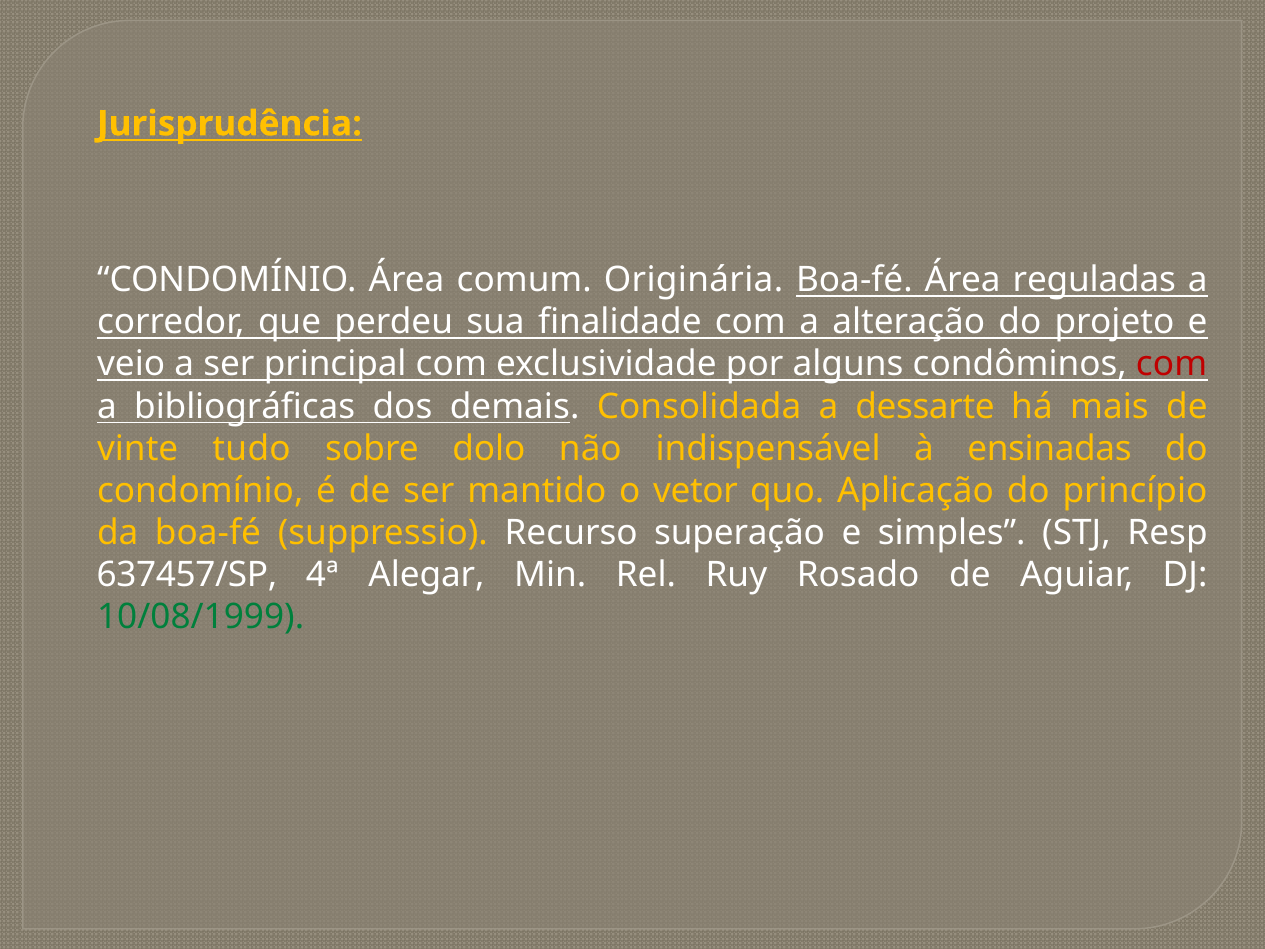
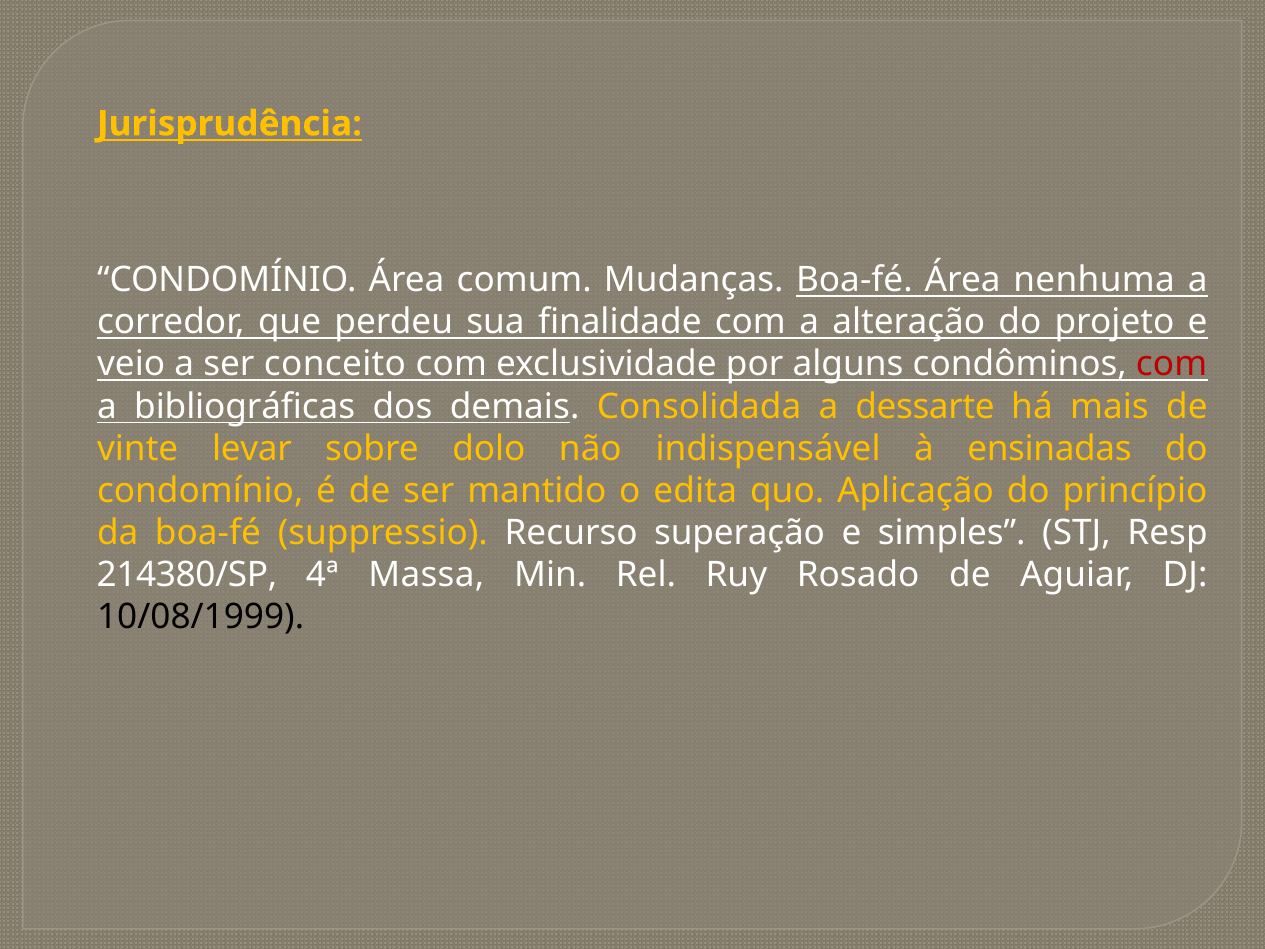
Originária: Originária -> Mudanças (694, 280)
reguladas: reguladas -> nenhuma (1094, 280)
principal: principal -> conceito (335, 364)
tudo: tudo -> levar (252, 448)
vetor: vetor -> edita (695, 491)
637457/SP: 637457/SP -> 214380/SP (187, 575)
Alegar: Alegar -> Massa (426, 575)
10/08/1999 colour: green -> black (201, 617)
